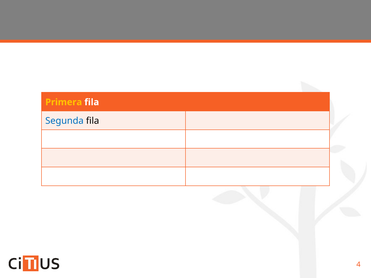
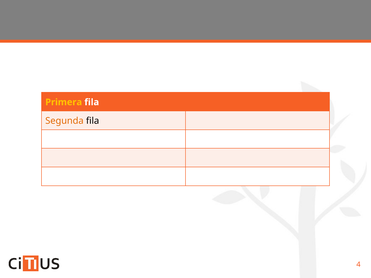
Segunda colour: blue -> orange (64, 121)
